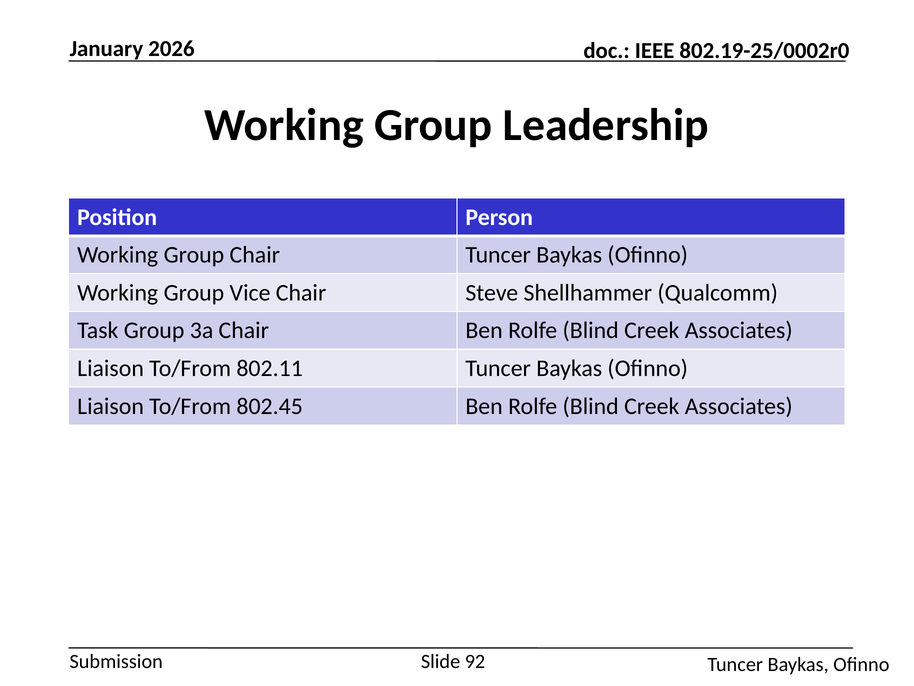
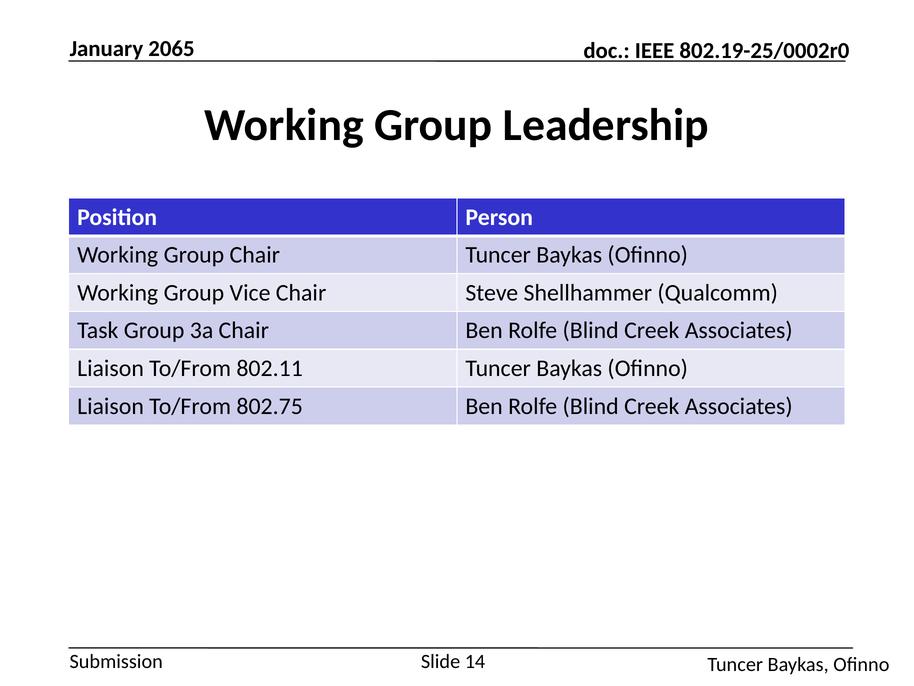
2026: 2026 -> 2065 (171, 48)
802.45: 802.45 -> 802.75 (270, 406)
92: 92 -> 14 (475, 661)
